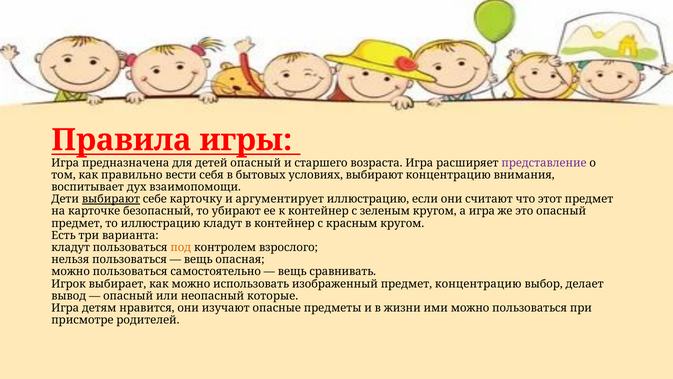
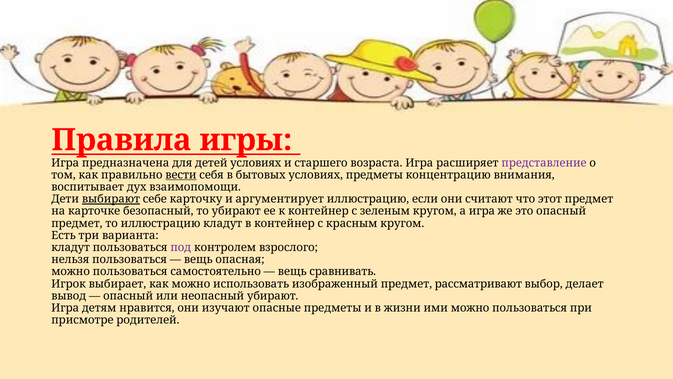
детей опасный: опасный -> условиях (256, 163)
вести underline: none -> present (181, 175)
условиях выбирают: выбирают -> предметы (374, 175)
под colour: orange -> purple (181, 247)
предмет концентрацию: концентрацию -> рассматривают (478, 284)
неопасный которые: которые -> убирают (273, 296)
